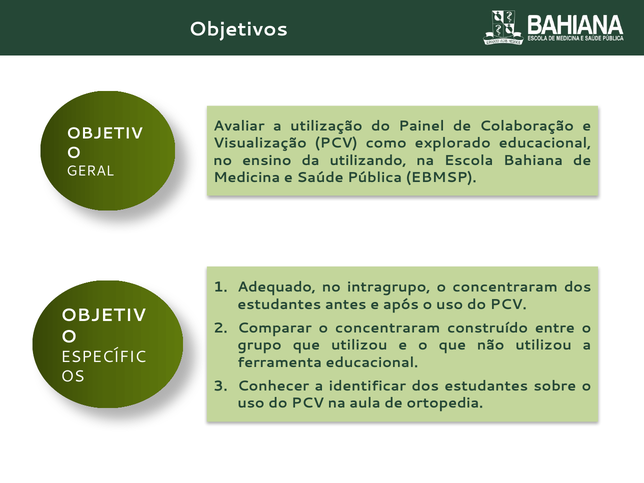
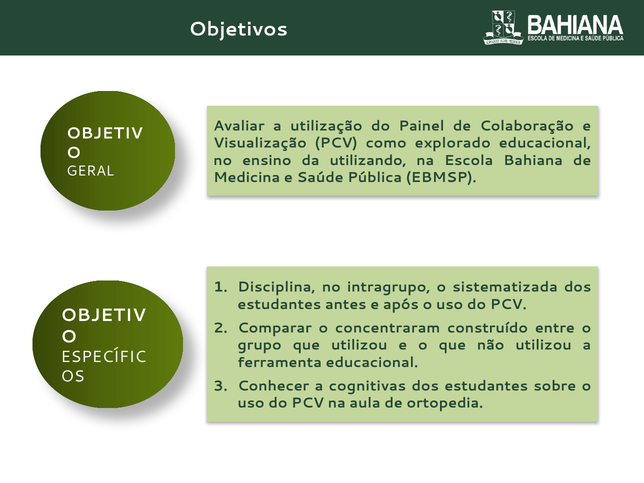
Adequado: Adequado -> Disciplina (277, 287)
intragrupo o concentraram: concentraram -> sistematizada (505, 287)
identificar: identificar -> cognitivas (367, 386)
